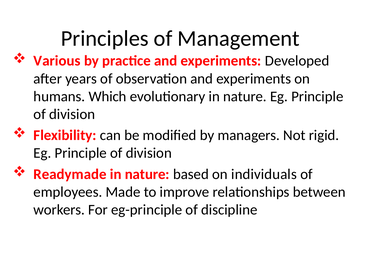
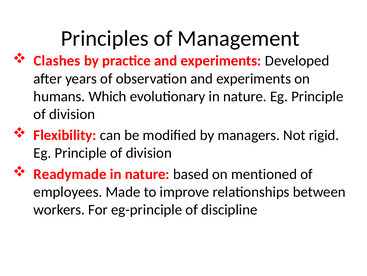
Various: Various -> Clashes (57, 61)
individuals: individuals -> mentioned (264, 174)
